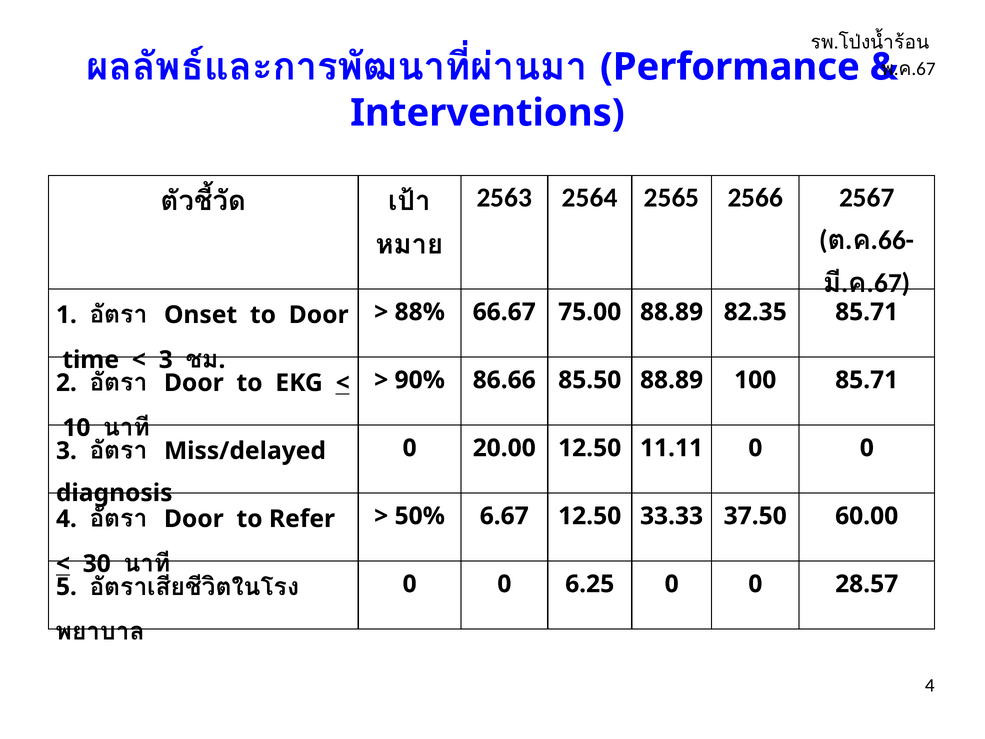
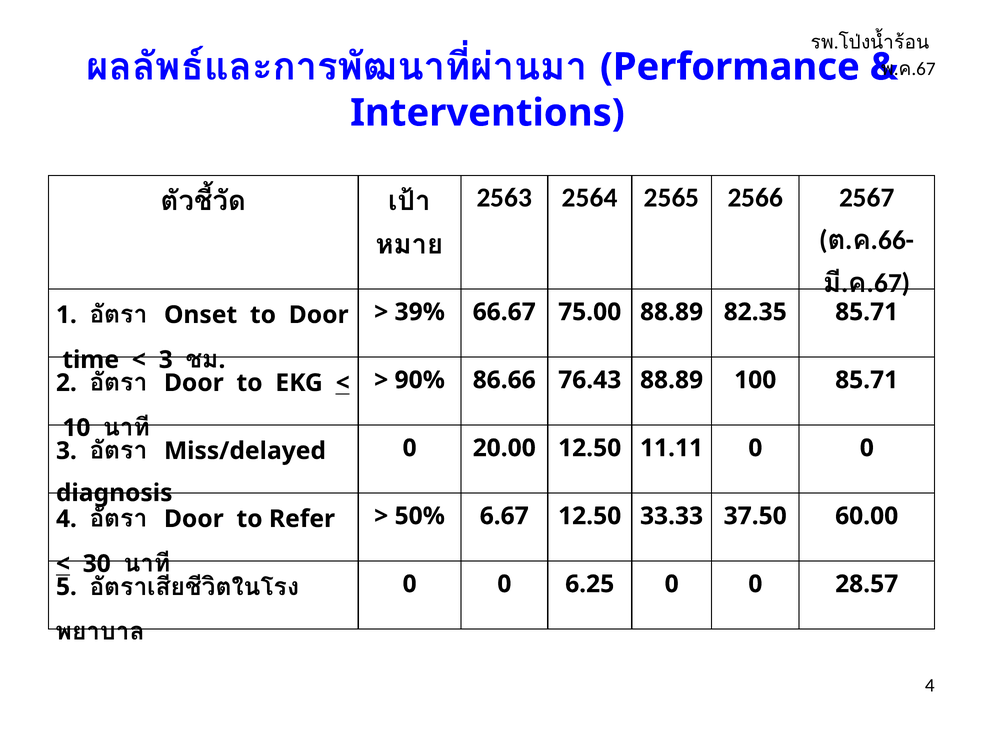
88%: 88% -> 39% (420, 312)
85.50: 85.50 -> 76.43 (590, 380)
